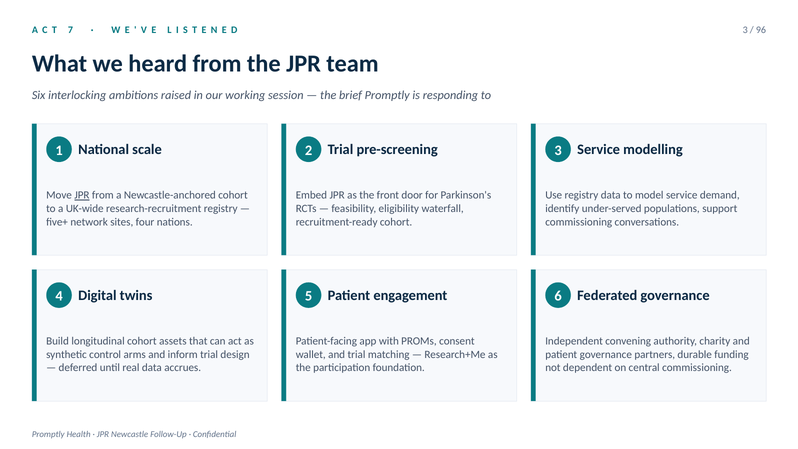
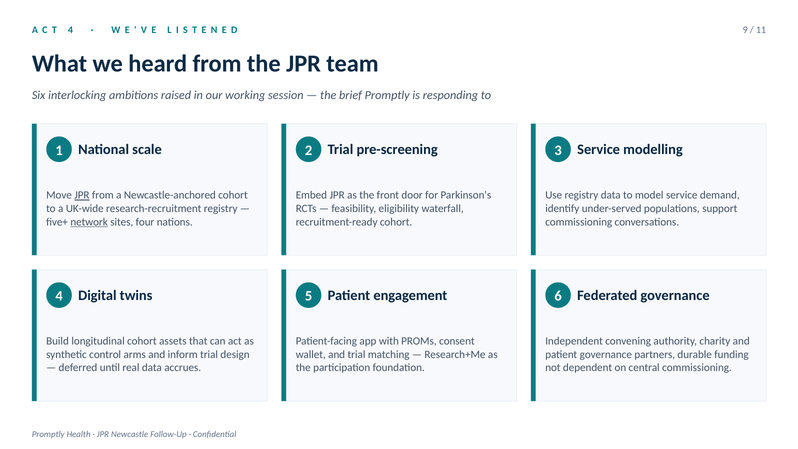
7: 7 -> 4 (71, 30)
3: 3 -> 9 (745, 30)
96: 96 -> 11 (761, 30)
network underline: none -> present (89, 222)
